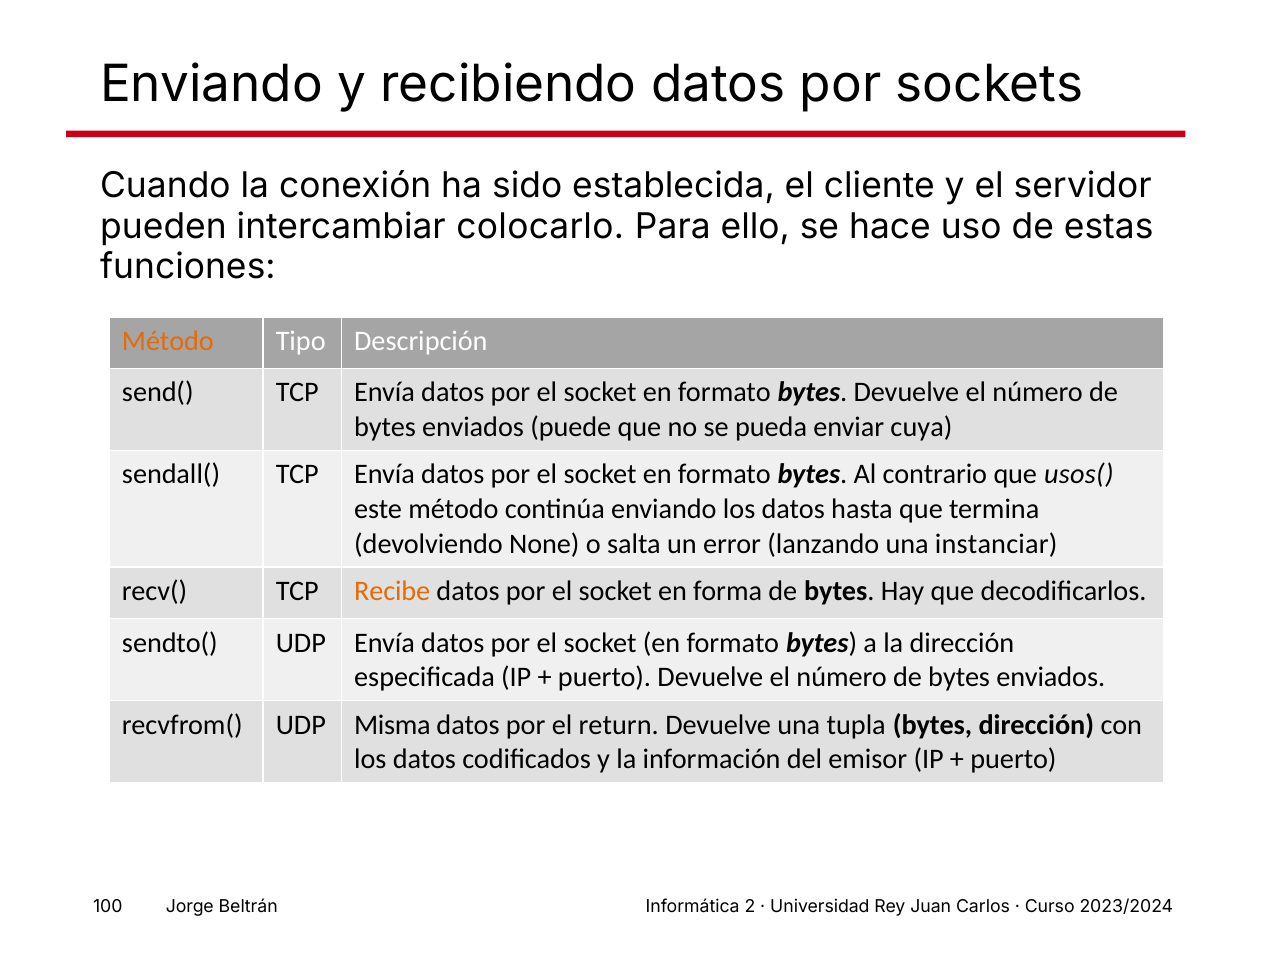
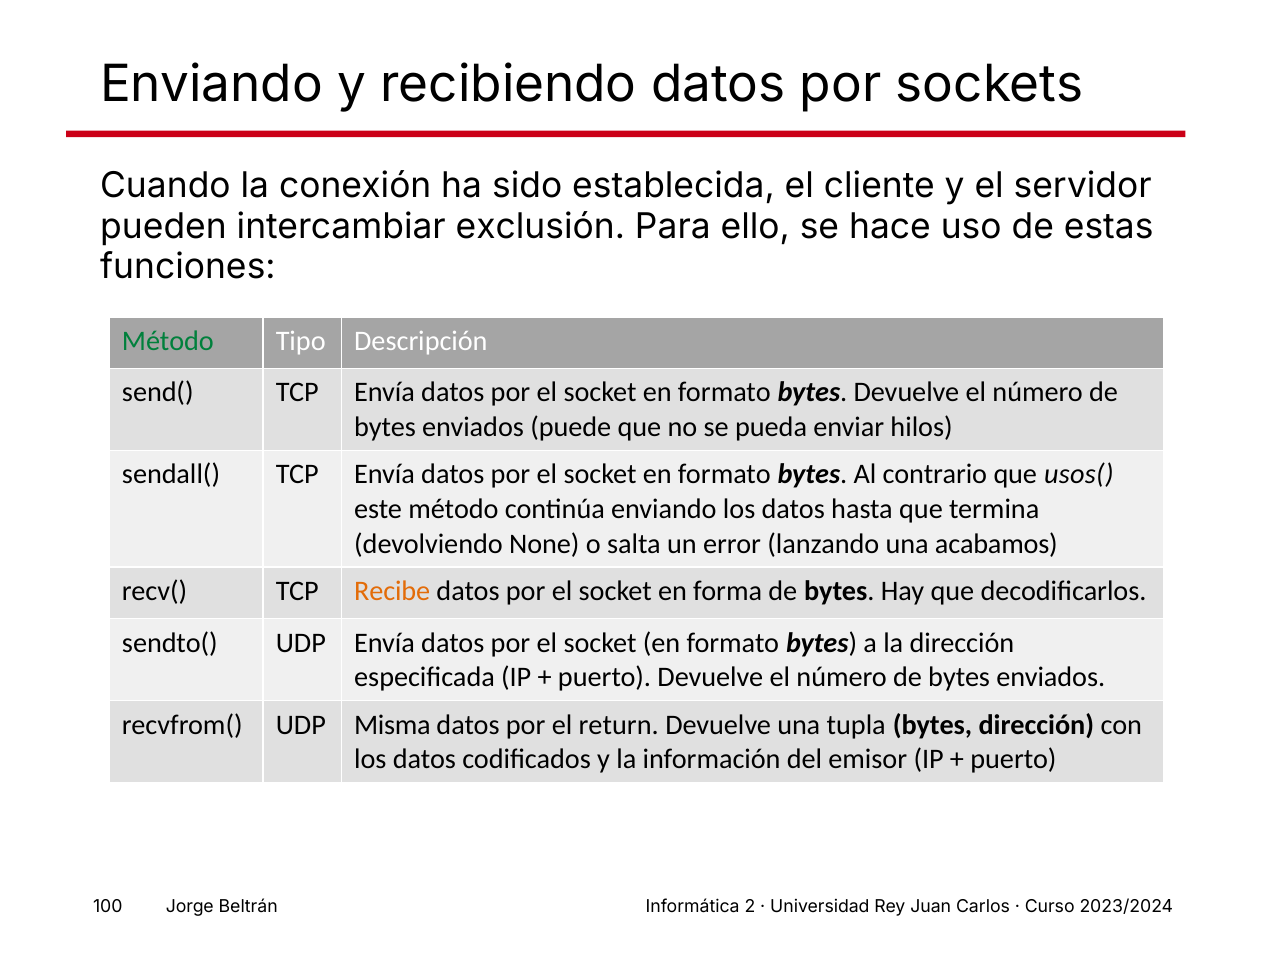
colocarlo: colocarlo -> exclusión (540, 226)
Método colour: orange -> green (168, 341)
cuya: cuya -> hilos (922, 427)
instanciar: instanciar -> acabamos (996, 544)
